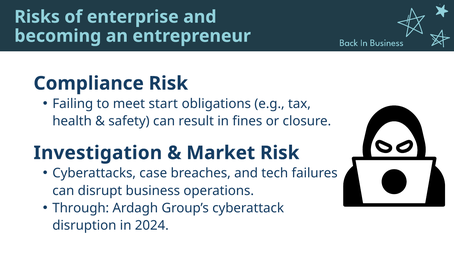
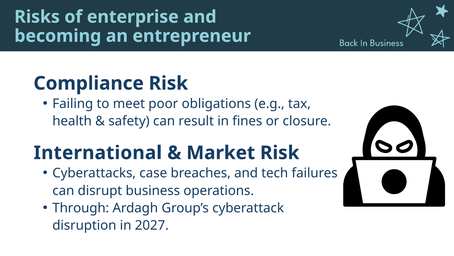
start: start -> poor (163, 104)
Investigation: Investigation -> International (98, 153)
2024: 2024 -> 2027 (152, 225)
